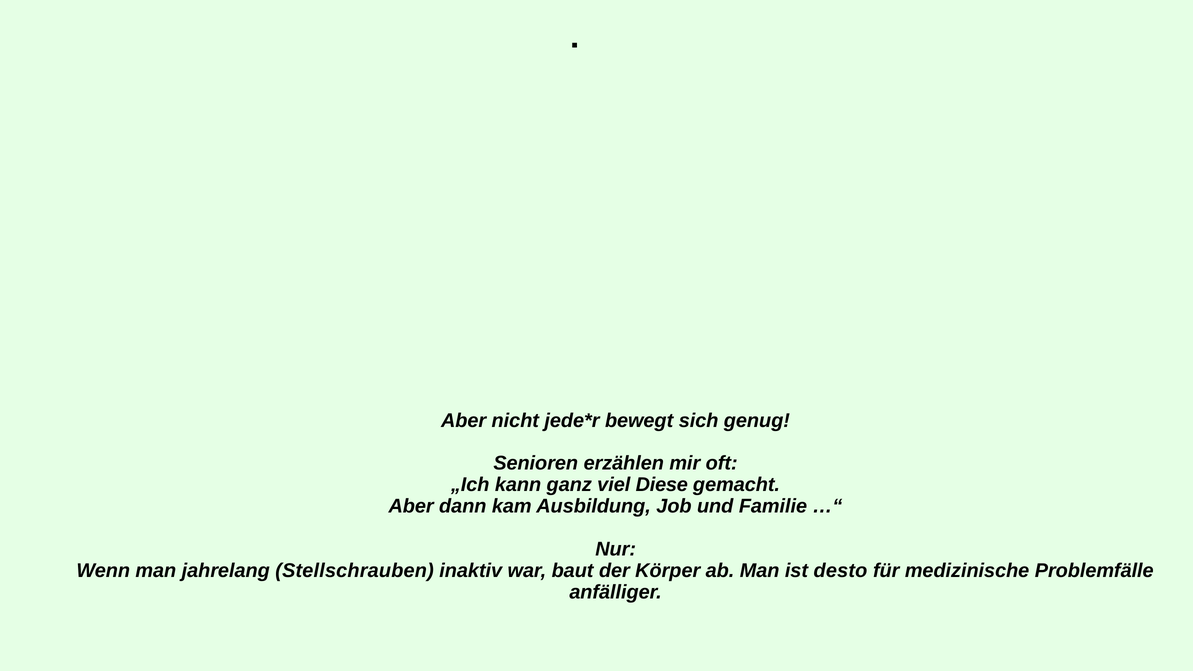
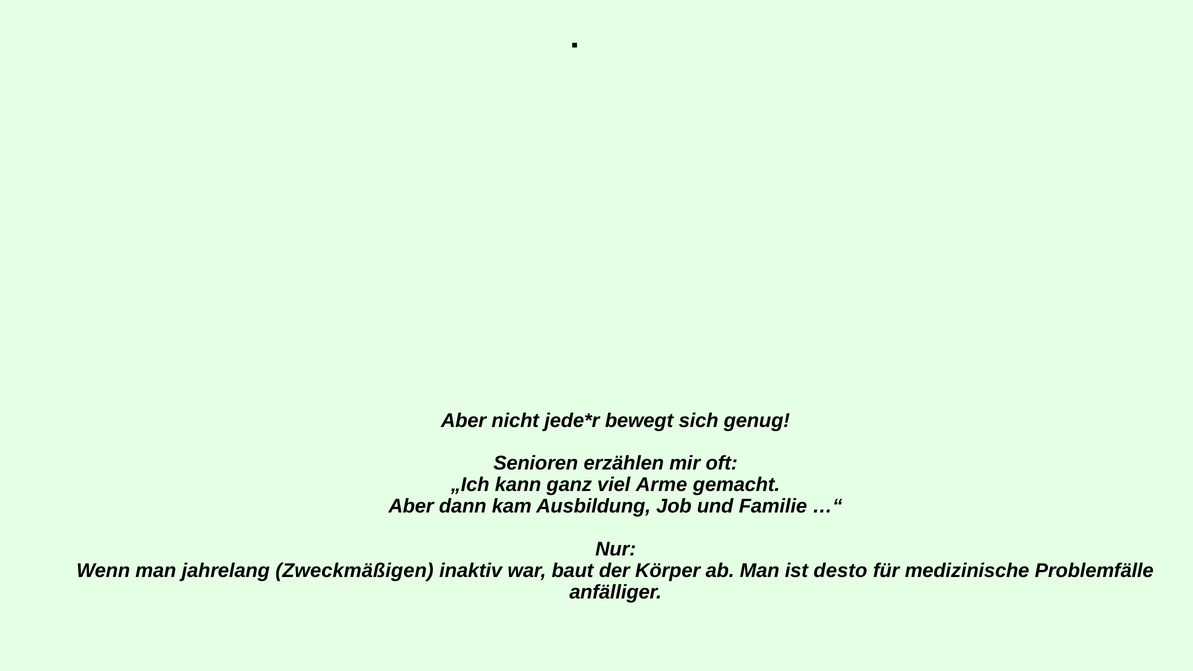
Diese: Diese -> Arme (662, 485)
Stellschrauben: Stellschrauben -> Zweckmäßigen (355, 571)
